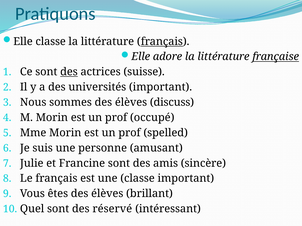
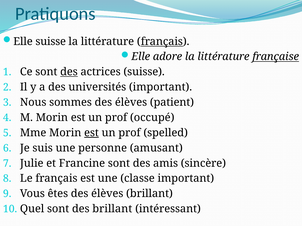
Elle classe: classe -> suisse (51, 42)
discuss: discuss -> patient (172, 103)
est underline: none -> present (91, 133)
des réservé: réservé -> brillant (112, 209)
